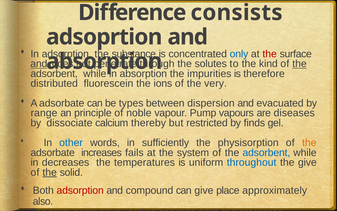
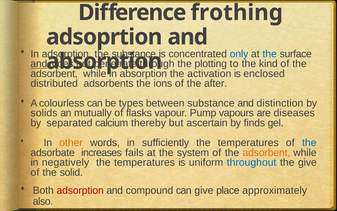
consists: consists -> frothing (237, 13)
the colour: red -> blue (270, 54)
solutes: solutes -> plotting (211, 64)
the underline: present -> none (300, 64)
impurities: impurities -> activation (209, 74)
therefore: therefore -> enclosed (264, 74)
fluorescein: fluorescein -> adsorbents (109, 83)
very: very -> after (216, 83)
A adsorbate: adsorbate -> colourless (62, 103)
between dispersion: dispersion -> substance (211, 103)
evacuated: evacuated -> distinction (280, 103)
range: range -> solids (44, 113)
principle: principle -> mutually (93, 113)
noble: noble -> flasks (139, 113)
dissociate: dissociate -> separated (69, 123)
restricted: restricted -> ascertain (207, 123)
other colour: blue -> orange (71, 142)
physisorption: physisorption -> temperatures (248, 142)
the colour: orange -> blue (309, 142)
adsorbent colour: blue -> orange (266, 152)
decreases: decreases -> negatively (66, 162)
the underline: present -> none (50, 172)
